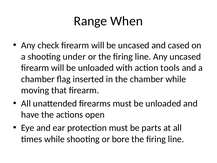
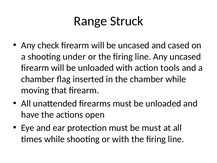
When: When -> Struck (127, 21)
be parts: parts -> must (151, 128)
or bore: bore -> with (121, 139)
